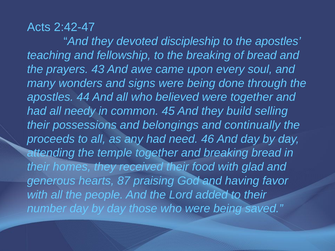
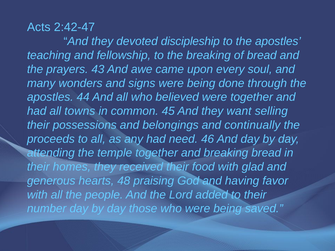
needy: needy -> towns (80, 111)
build: build -> want (239, 111)
87: 87 -> 48 (124, 181)
